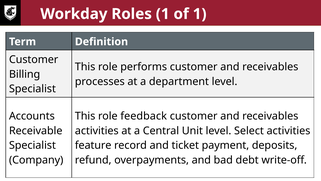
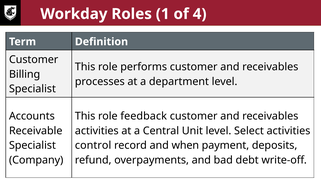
of 1: 1 -> 4 (200, 14)
feature: feature -> control (93, 145)
ticket: ticket -> when (185, 145)
